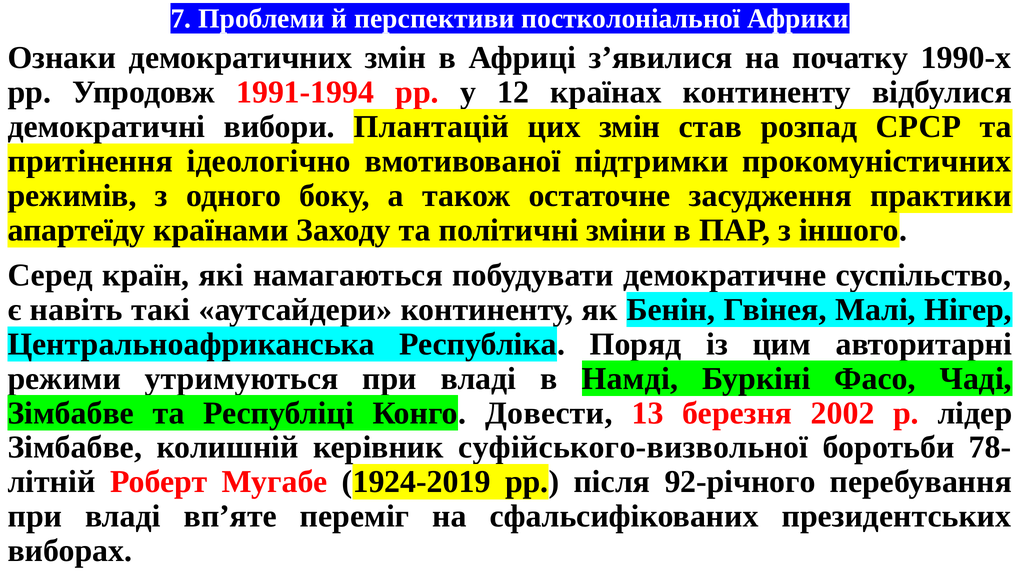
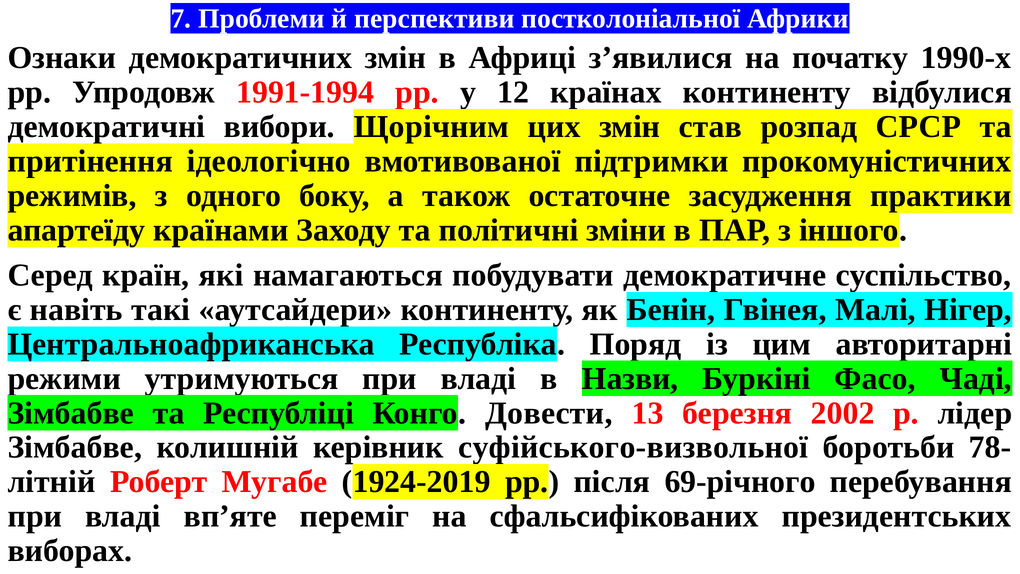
Плантацій: Плантацій -> Щорічним (431, 127)
Намді: Намді -> Назви (630, 378)
92-річного: 92-річного -> 69-річного (740, 482)
